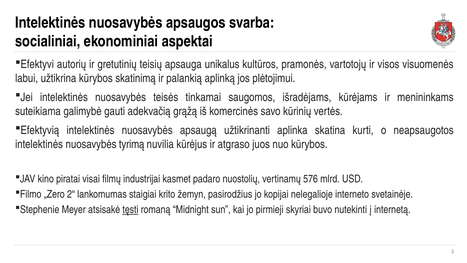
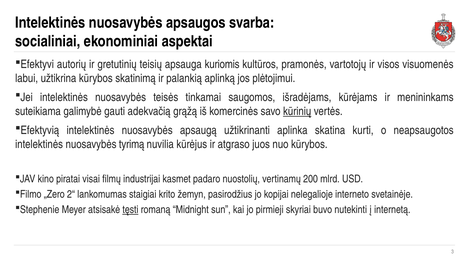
unikalus: unikalus -> kuriomis (222, 64)
kūrinių underline: none -> present (297, 111)
576: 576 -> 200 (311, 179)
